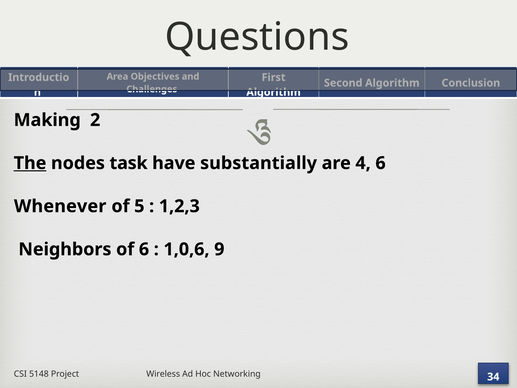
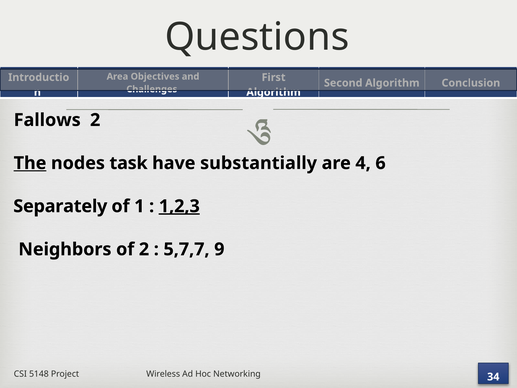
Making: Making -> Fallows (47, 120)
Whenever: Whenever -> Separately (60, 206)
5: 5 -> 1 (139, 206)
1,2,3 underline: none -> present (179, 206)
of 6: 6 -> 2 (144, 249)
1,0,6: 1,0,6 -> 5,7,7 (187, 249)
